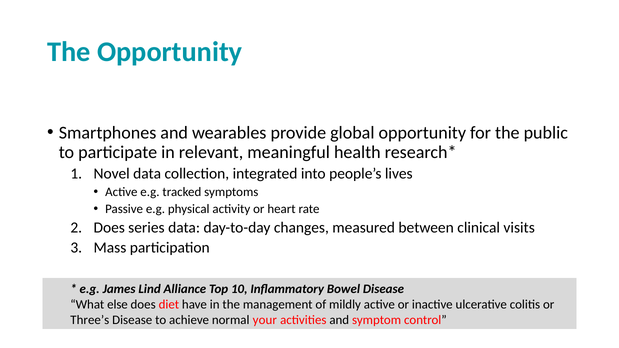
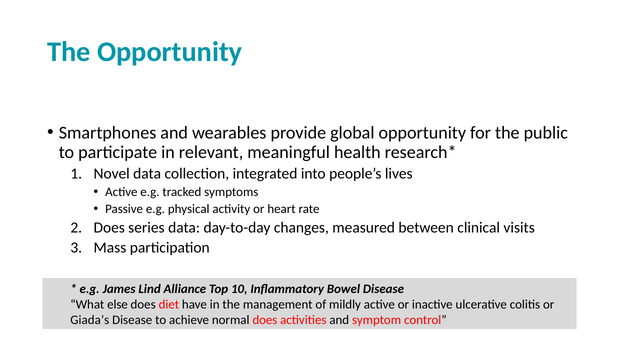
Three’s: Three’s -> Giada’s (90, 320)
normal your: your -> does (265, 320)
